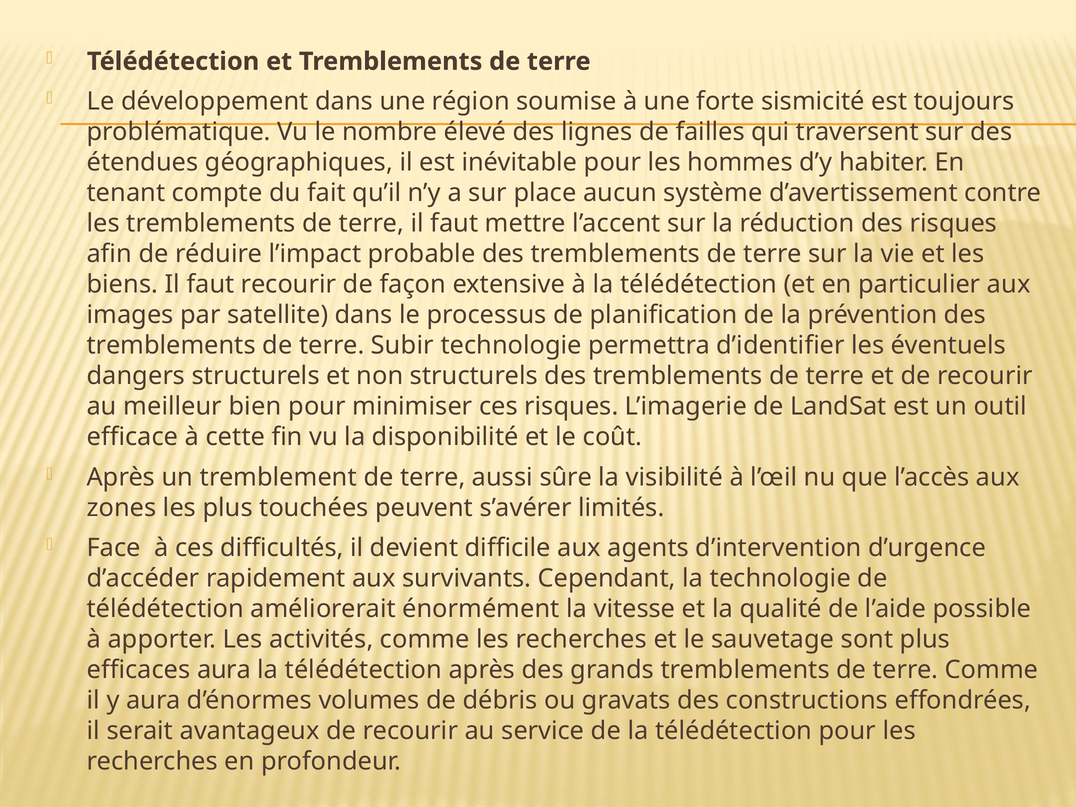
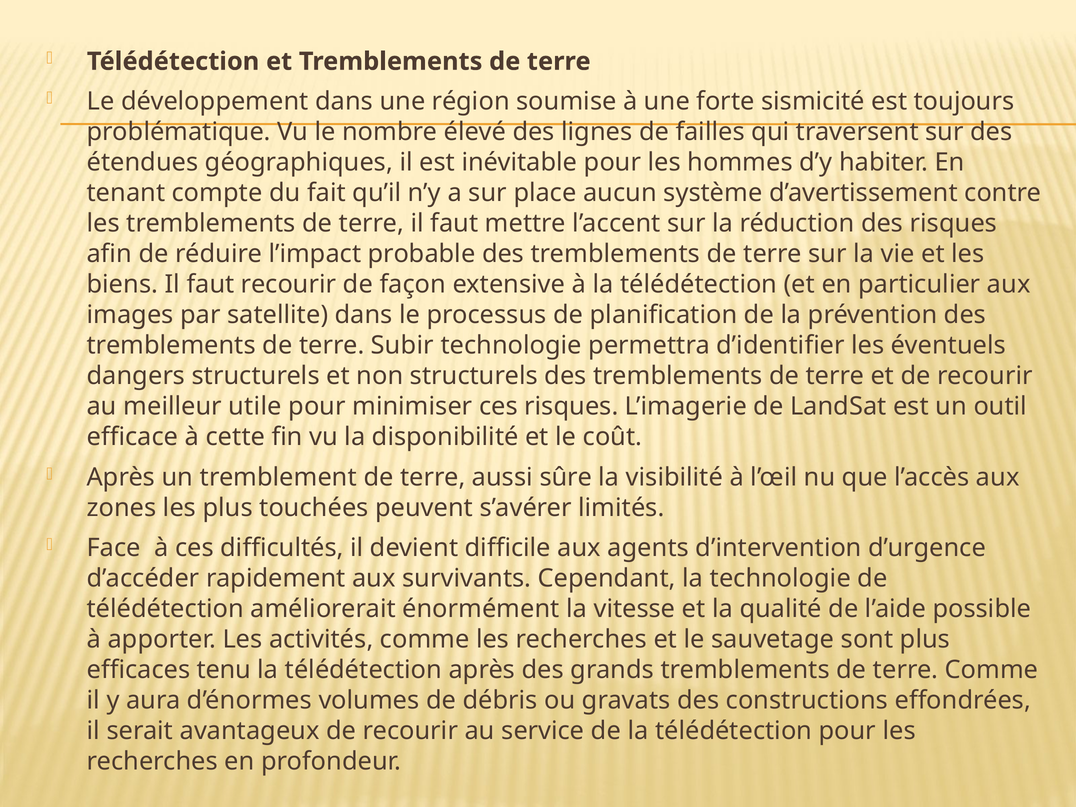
bien: bien -> utile (255, 407)
efficaces aura: aura -> tenu (224, 670)
